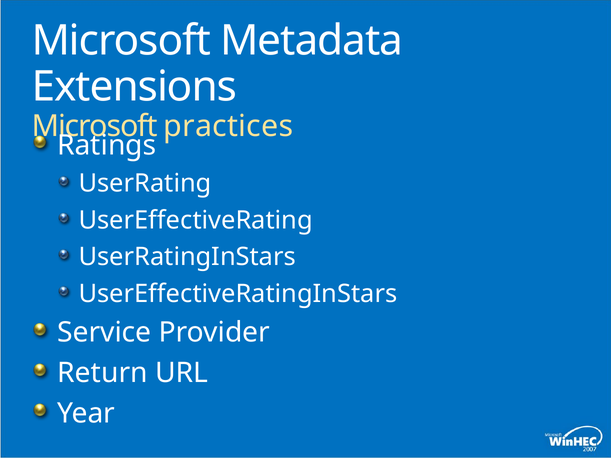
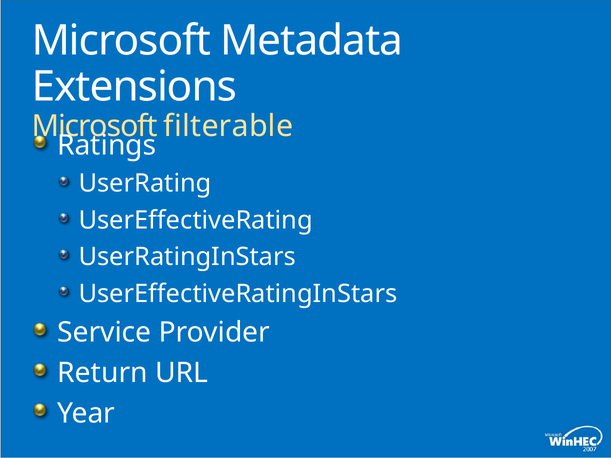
practices: practices -> filterable (228, 126)
